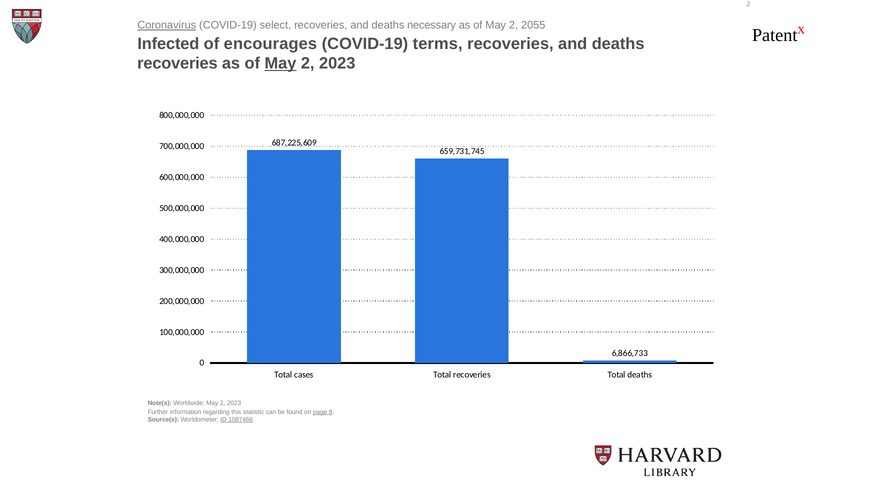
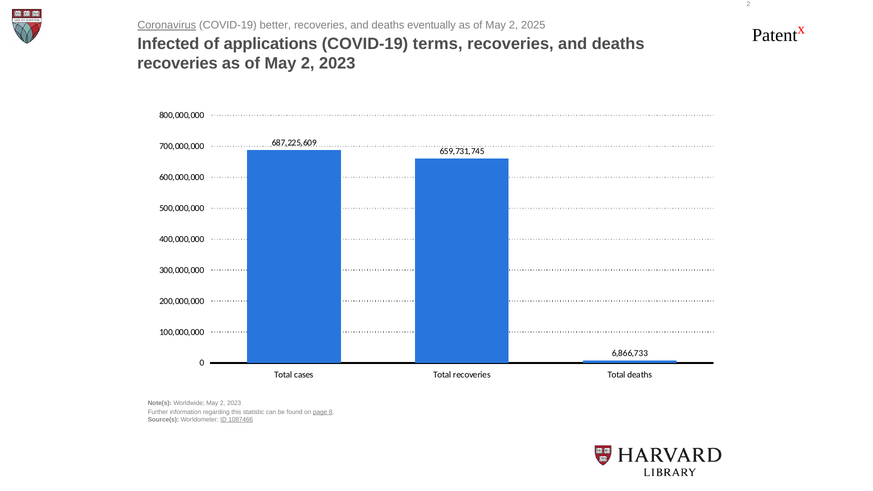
select: select -> better (275, 25)
necessary: necessary -> eventually (432, 25)
2055: 2055 -> 2025 (533, 25)
encourages: encourages -> applications (271, 44)
May underline: present -> none (280, 63)
